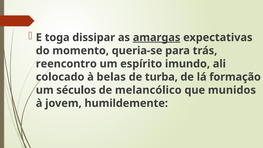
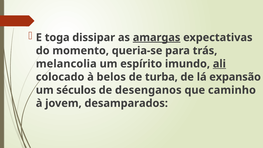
reencontro: reencontro -> melancolia (66, 64)
ali underline: none -> present (219, 64)
belas: belas -> belos (111, 77)
formação: formação -> expansão (235, 77)
melancólico: melancólico -> desenganos (148, 90)
munidos: munidos -> caminho (232, 90)
humildemente: humildemente -> desamparados (126, 103)
